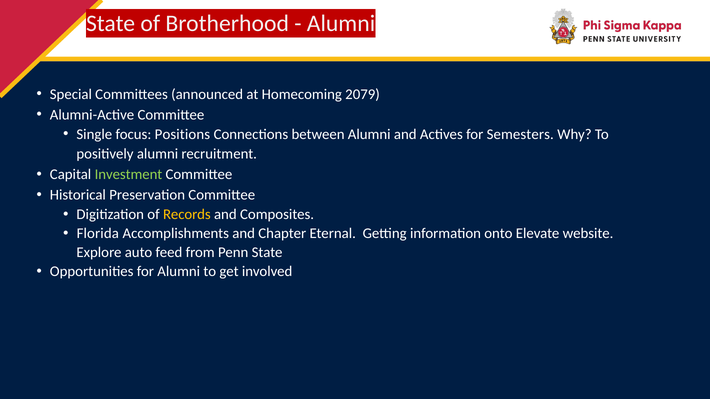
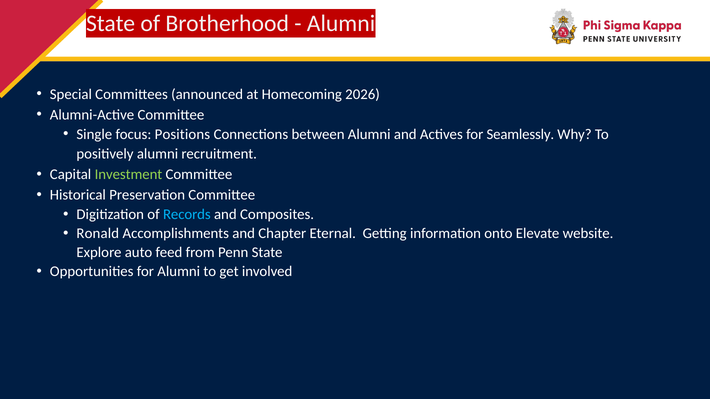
2079: 2079 -> 2026 (363, 94)
Semesters: Semesters -> Seamlessly (520, 134)
Records colour: yellow -> light blue (187, 215)
Florida: Florida -> Ronald (98, 234)
